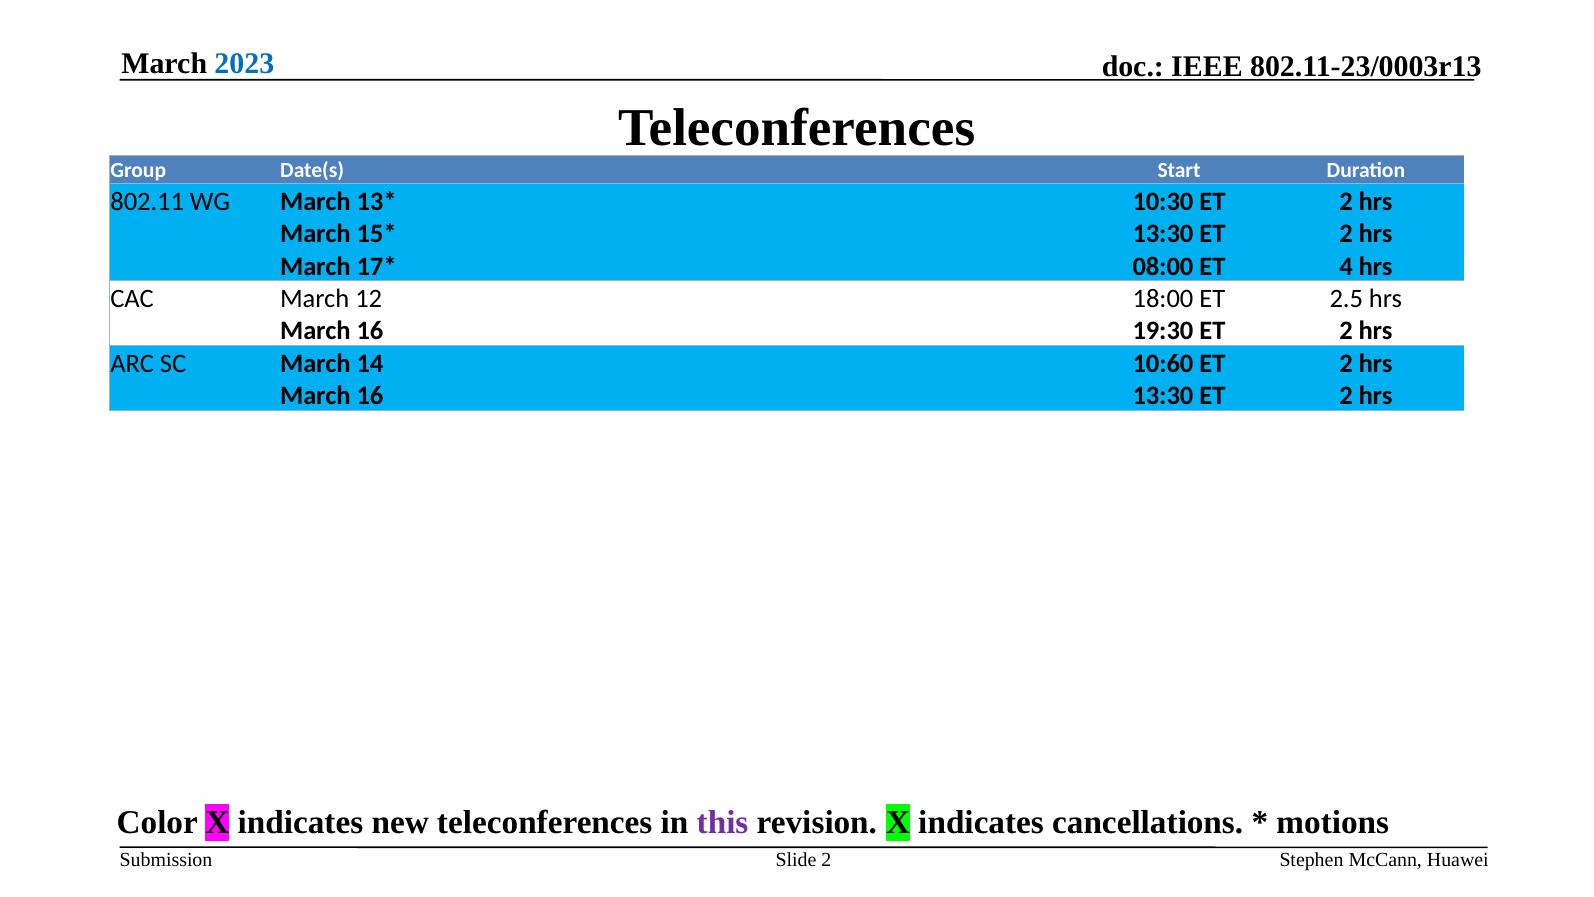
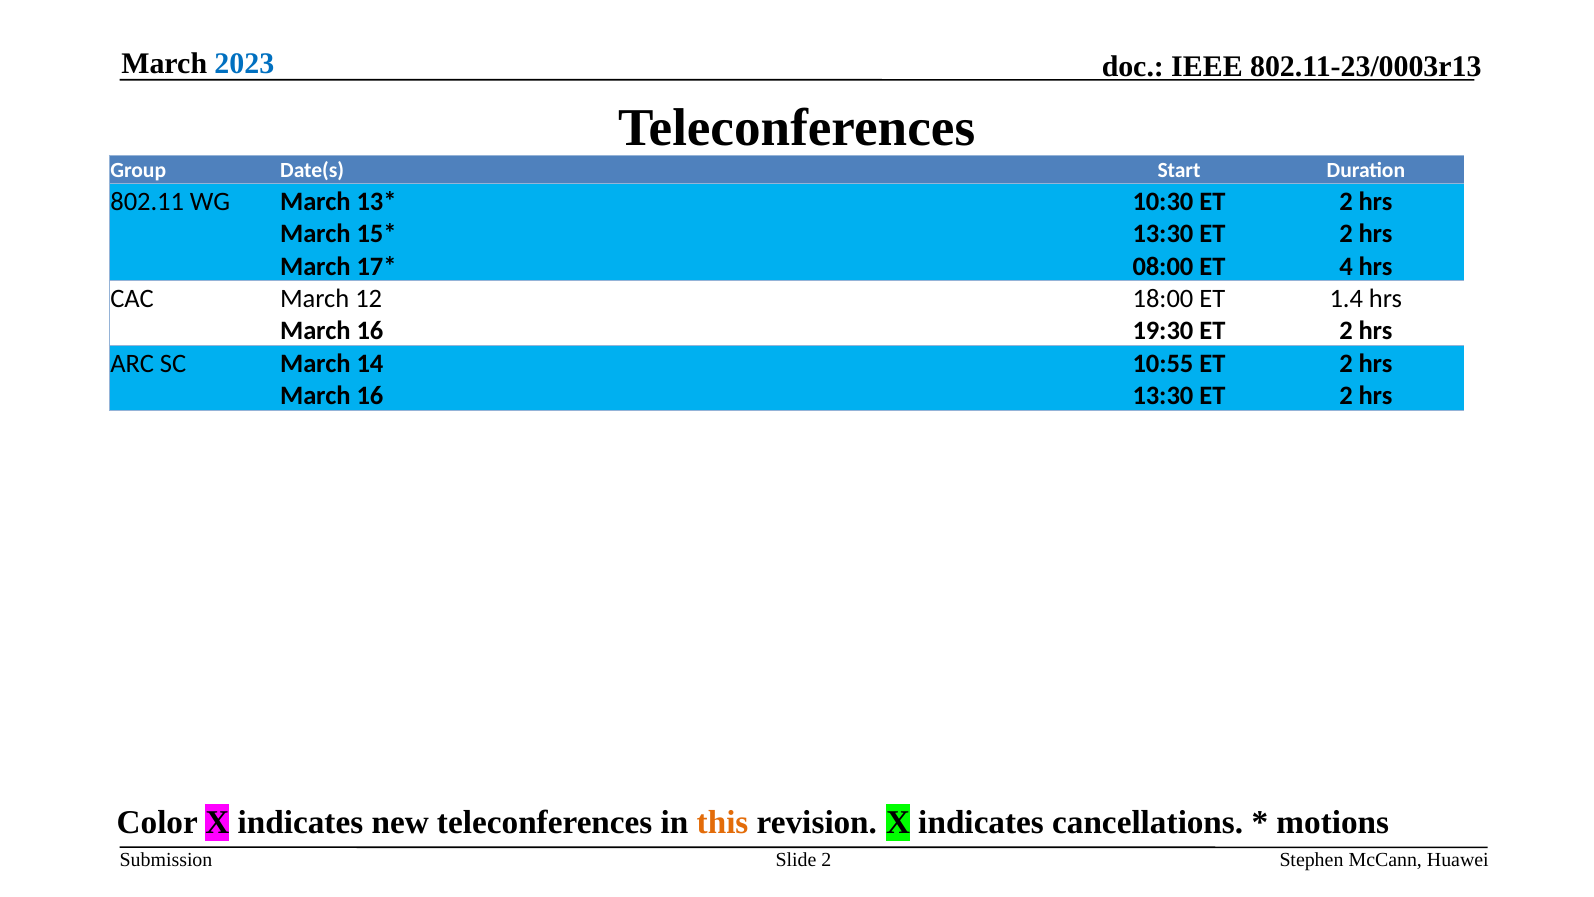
2.5: 2.5 -> 1.4 (1346, 298)
10:60: 10:60 -> 10:55 (1163, 363)
this colour: purple -> orange (723, 822)
